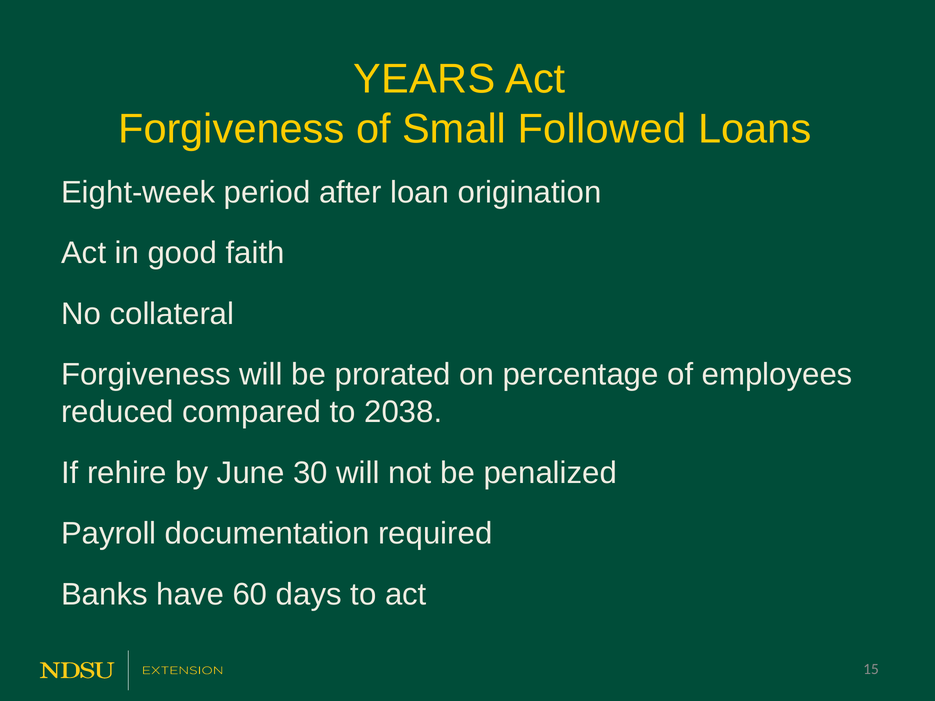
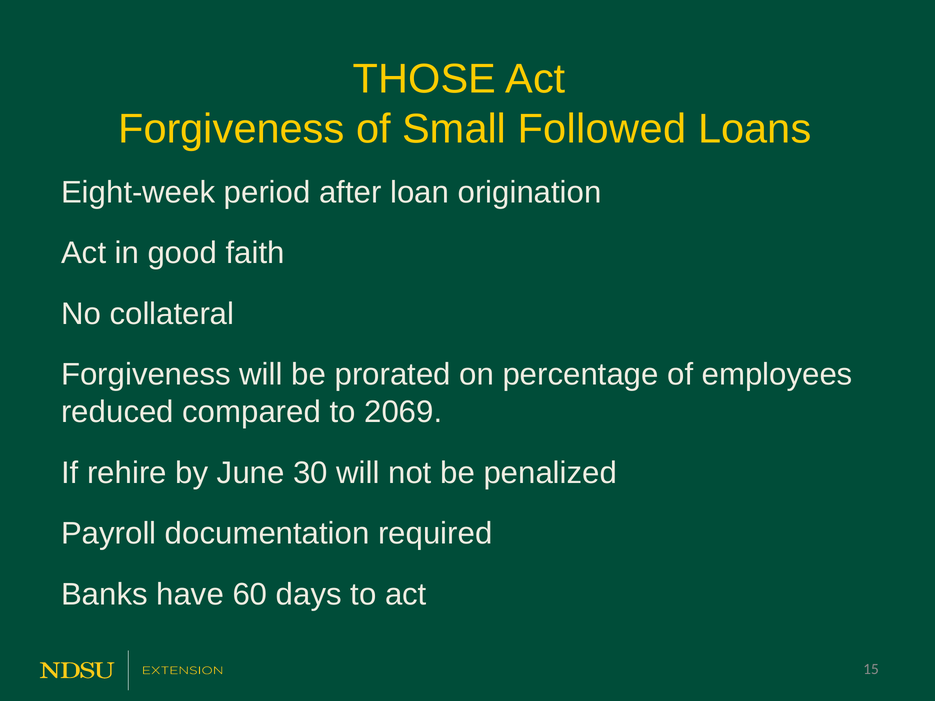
YEARS: YEARS -> THOSE (424, 79)
2038: 2038 -> 2069 (403, 412)
